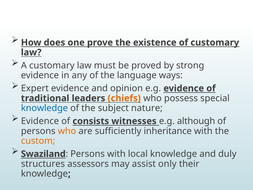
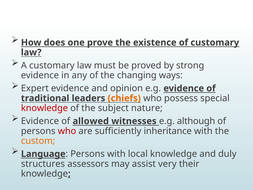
language: language -> changing (137, 75)
knowledge colour: blue -> red (44, 108)
consists: consists -> allowed (91, 121)
who colour: orange -> red (67, 131)
Swaziland: Swaziland -> Language (43, 154)
only: only -> very (167, 164)
